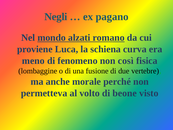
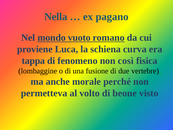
Negli: Negli -> Nella (56, 17)
alzati: alzati -> vuoto (79, 38)
meno: meno -> tappa (33, 61)
